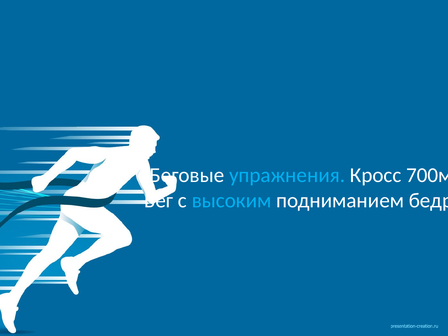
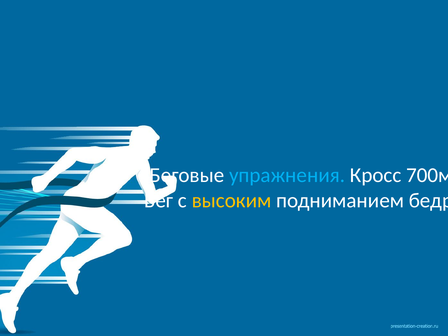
высоким colour: light blue -> yellow (232, 201)
